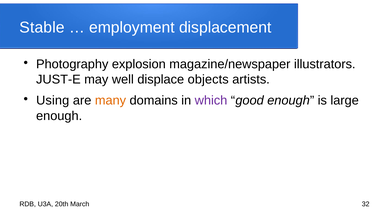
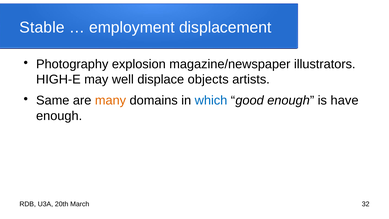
JUST-E: JUST-E -> HIGH-E (58, 79)
Using: Using -> Same (53, 100)
which colour: purple -> blue (211, 100)
large: large -> have (345, 100)
